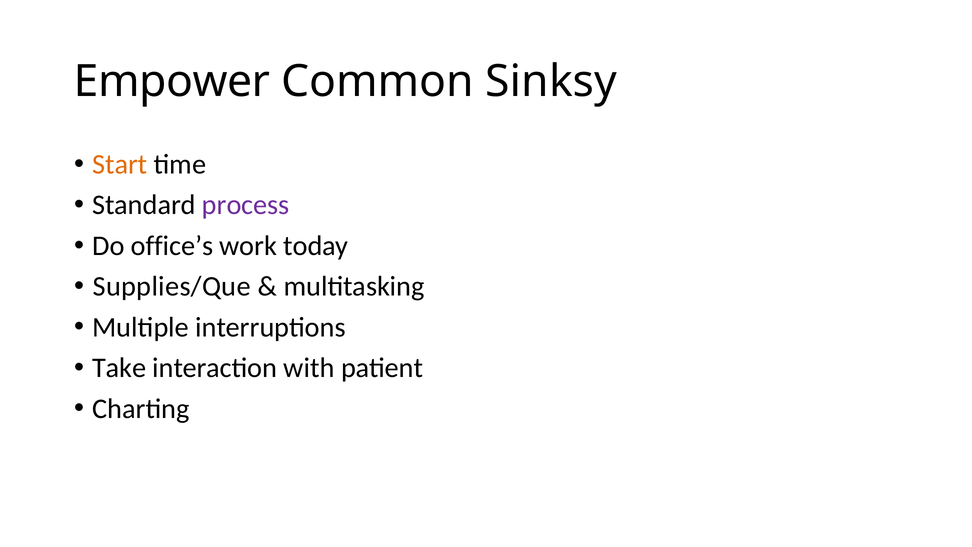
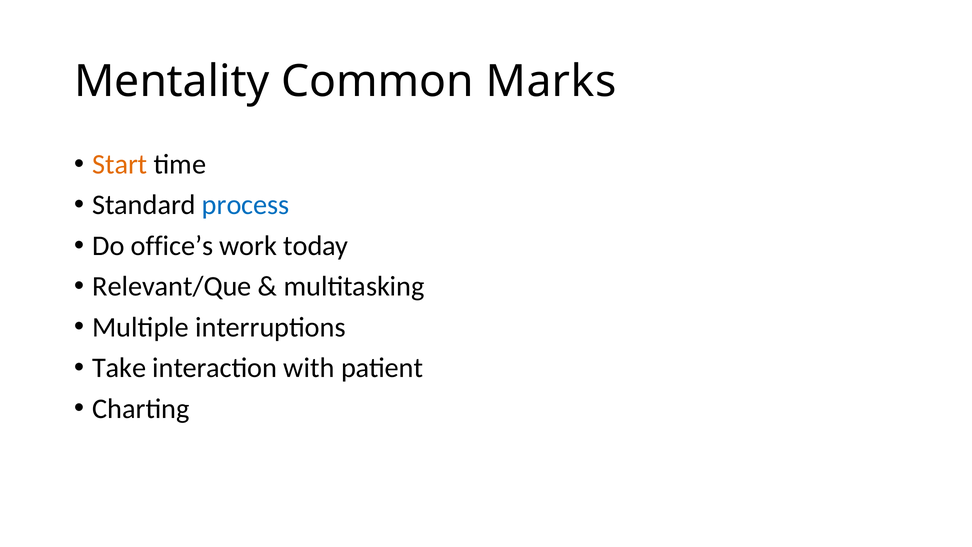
Empower: Empower -> Mentality (172, 82)
Sinksy: Sinksy -> Marks (551, 82)
process colour: purple -> blue (246, 205)
Supplies/Que: Supplies/Que -> Relevant/Que (172, 286)
